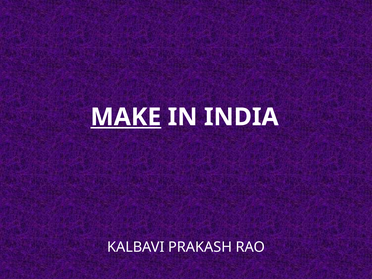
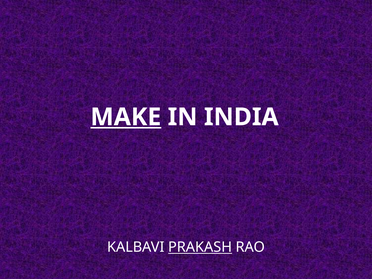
PRAKASH underline: none -> present (200, 247)
